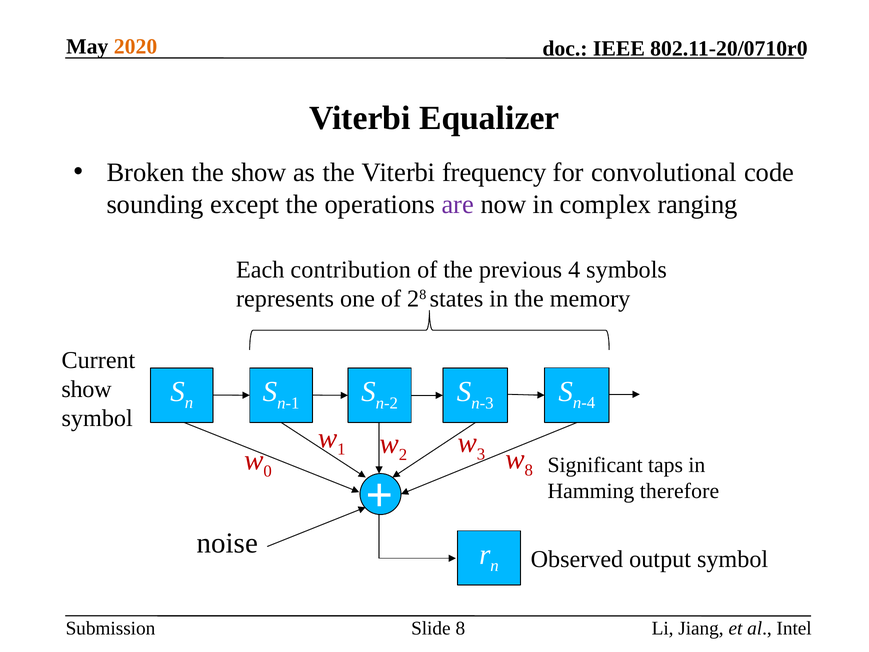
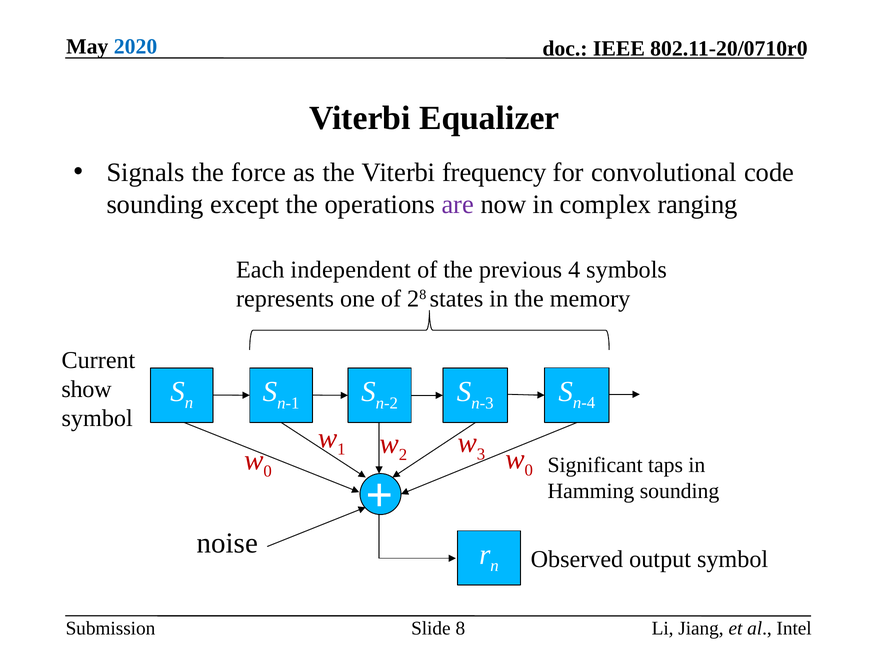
2020 colour: orange -> blue (136, 46)
Broken: Broken -> Signals (146, 172)
the show: show -> force (259, 172)
contribution: contribution -> independent (351, 270)
8: 8 -> 0 (529, 470)
Hamming therefore: therefore -> sounding (680, 491)
